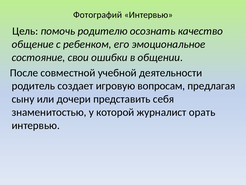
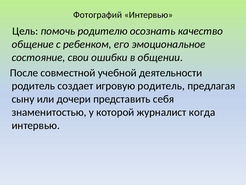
игровую вопросам: вопросам -> родитель (161, 86)
орать: орать -> когда (202, 112)
